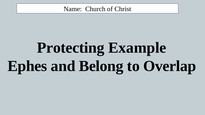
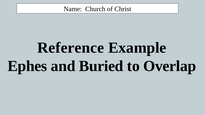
Protecting: Protecting -> Reference (71, 48)
Belong: Belong -> Buried (101, 66)
